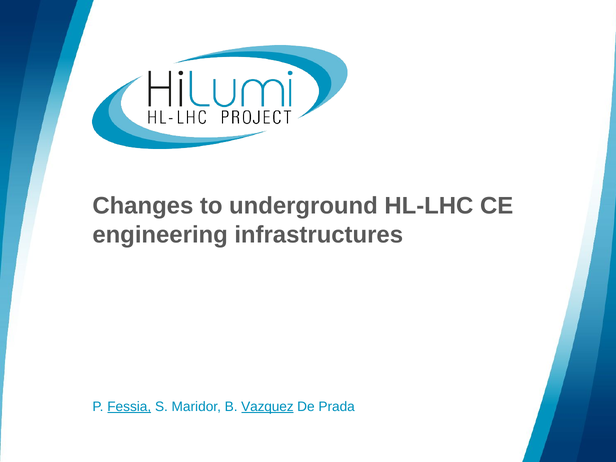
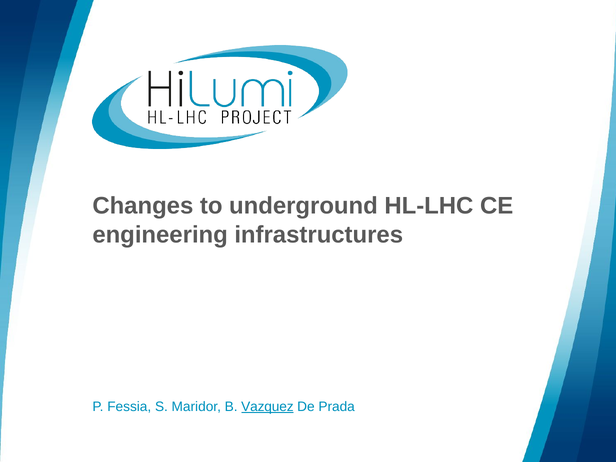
Fessia underline: present -> none (129, 407)
